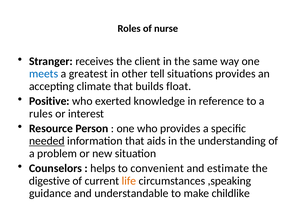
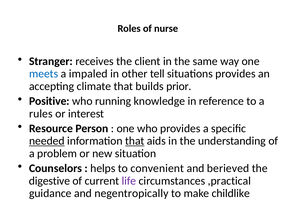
greatest: greatest -> impaled (88, 74)
float: float -> prior (179, 86)
exerted: exerted -> running (113, 101)
that underline: none -> present (135, 141)
estimate: estimate -> berieved (228, 169)
life colour: orange -> purple (129, 181)
,speaking: ,speaking -> ,practical (229, 181)
understandable: understandable -> negentropically (131, 194)
